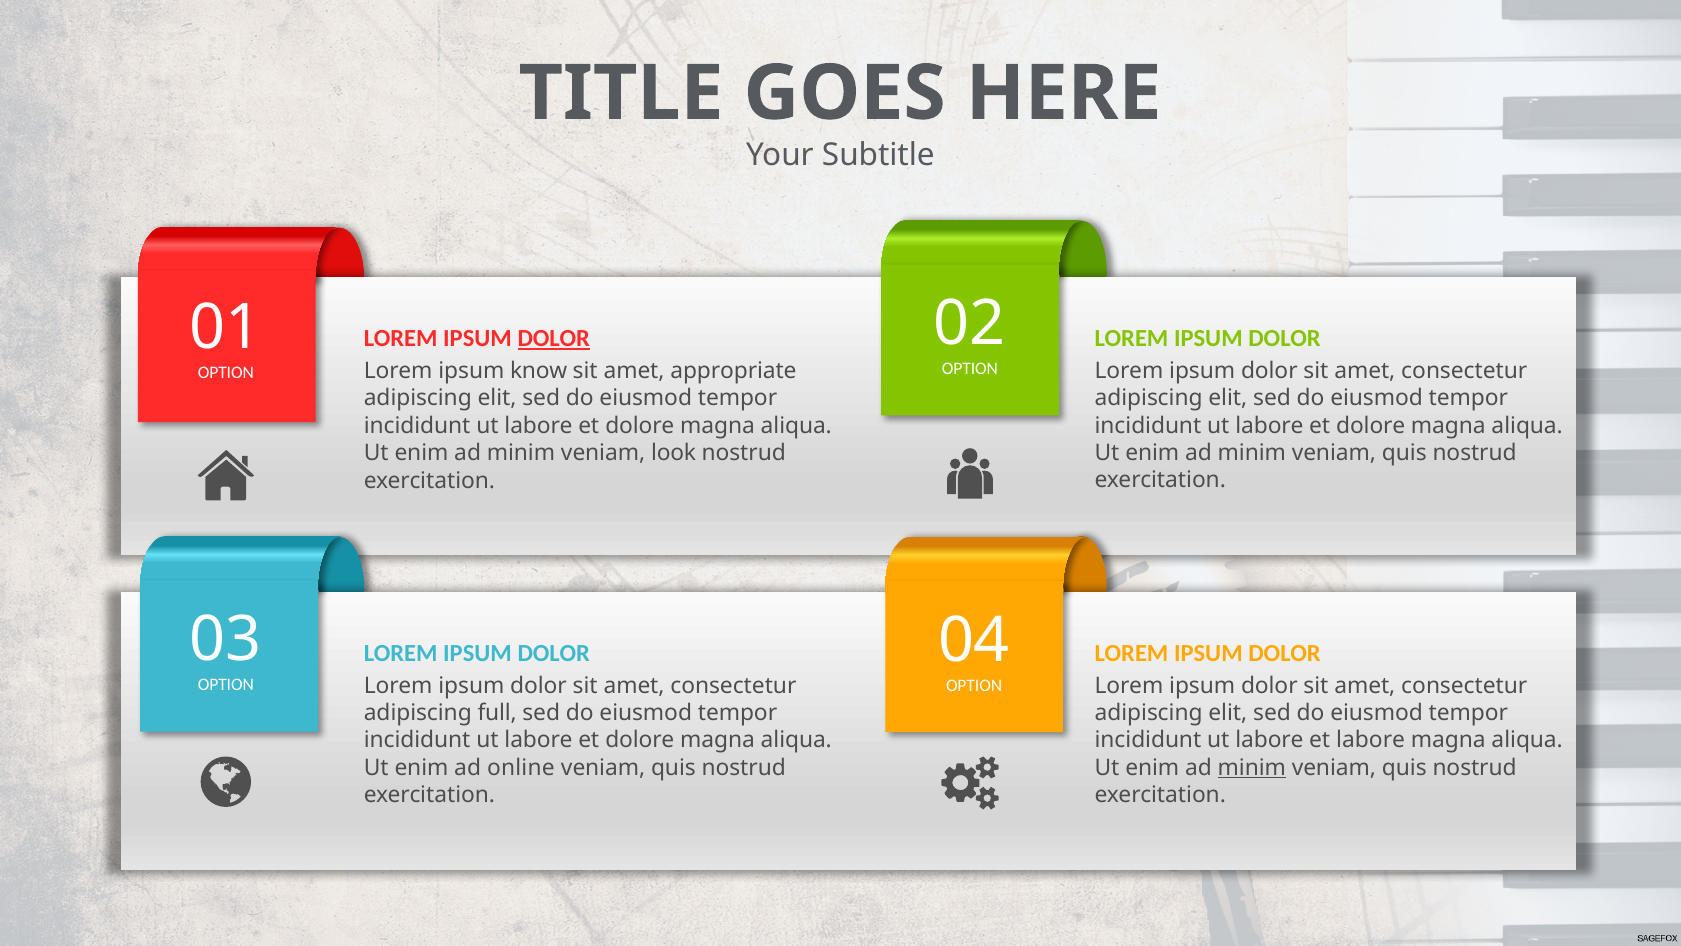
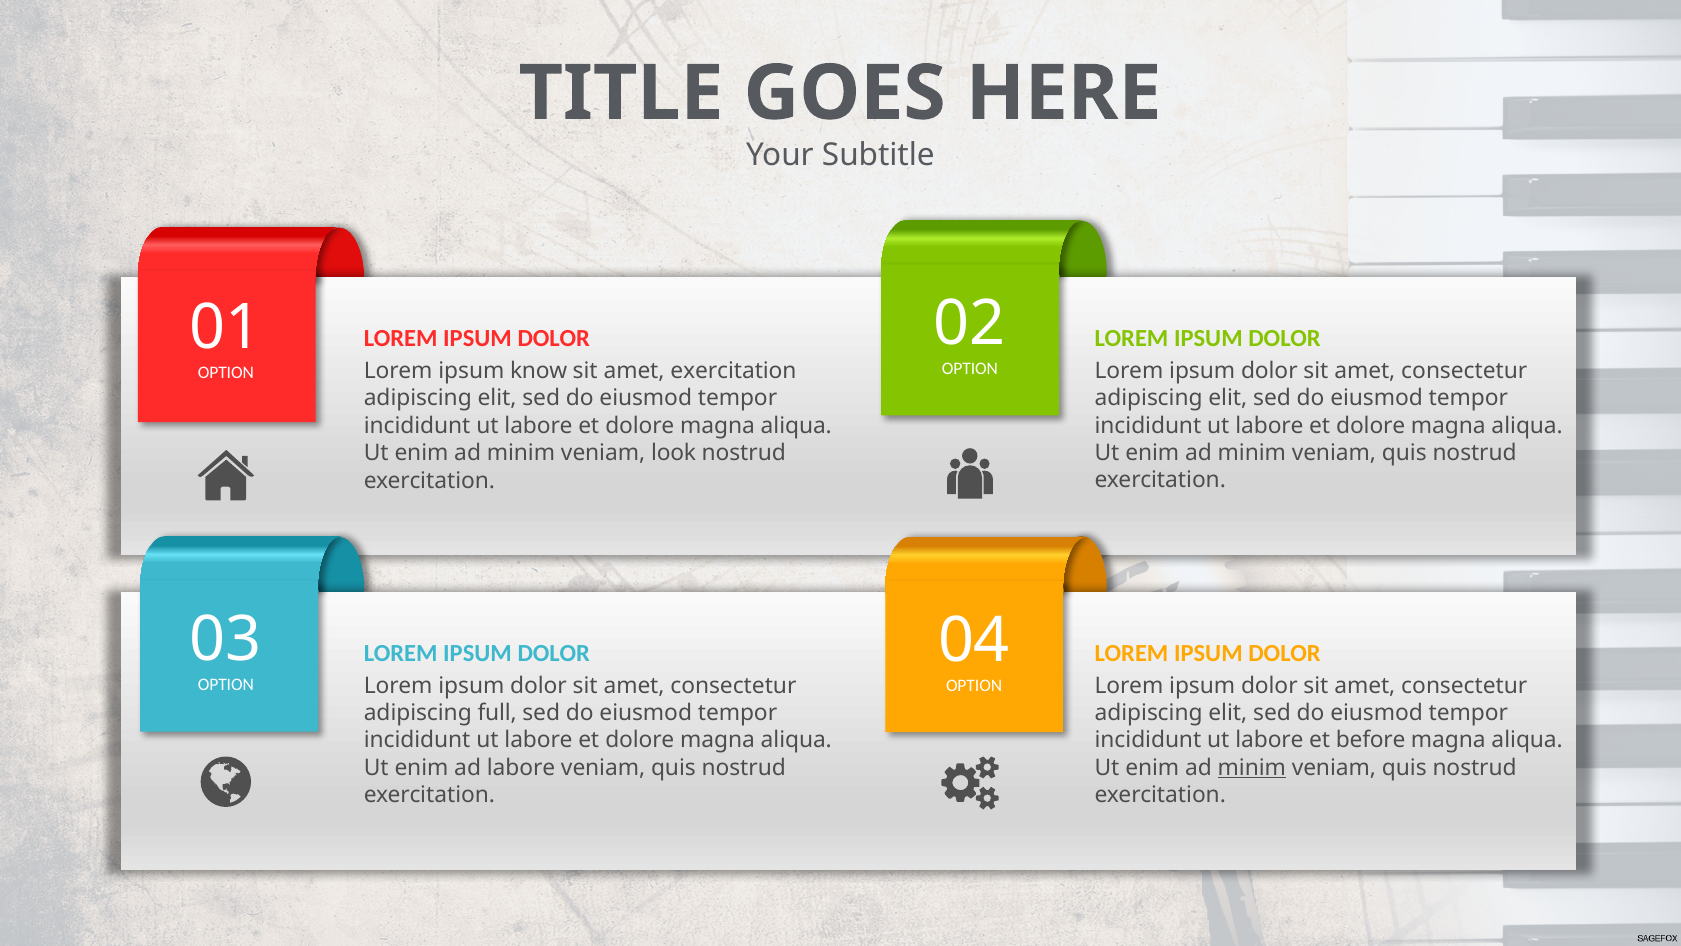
DOLOR underline: present -> none (554, 338)
amet appropriate: appropriate -> exercitation (733, 371)
et labore: labore -> before (1371, 740)
ad online: online -> labore (521, 767)
